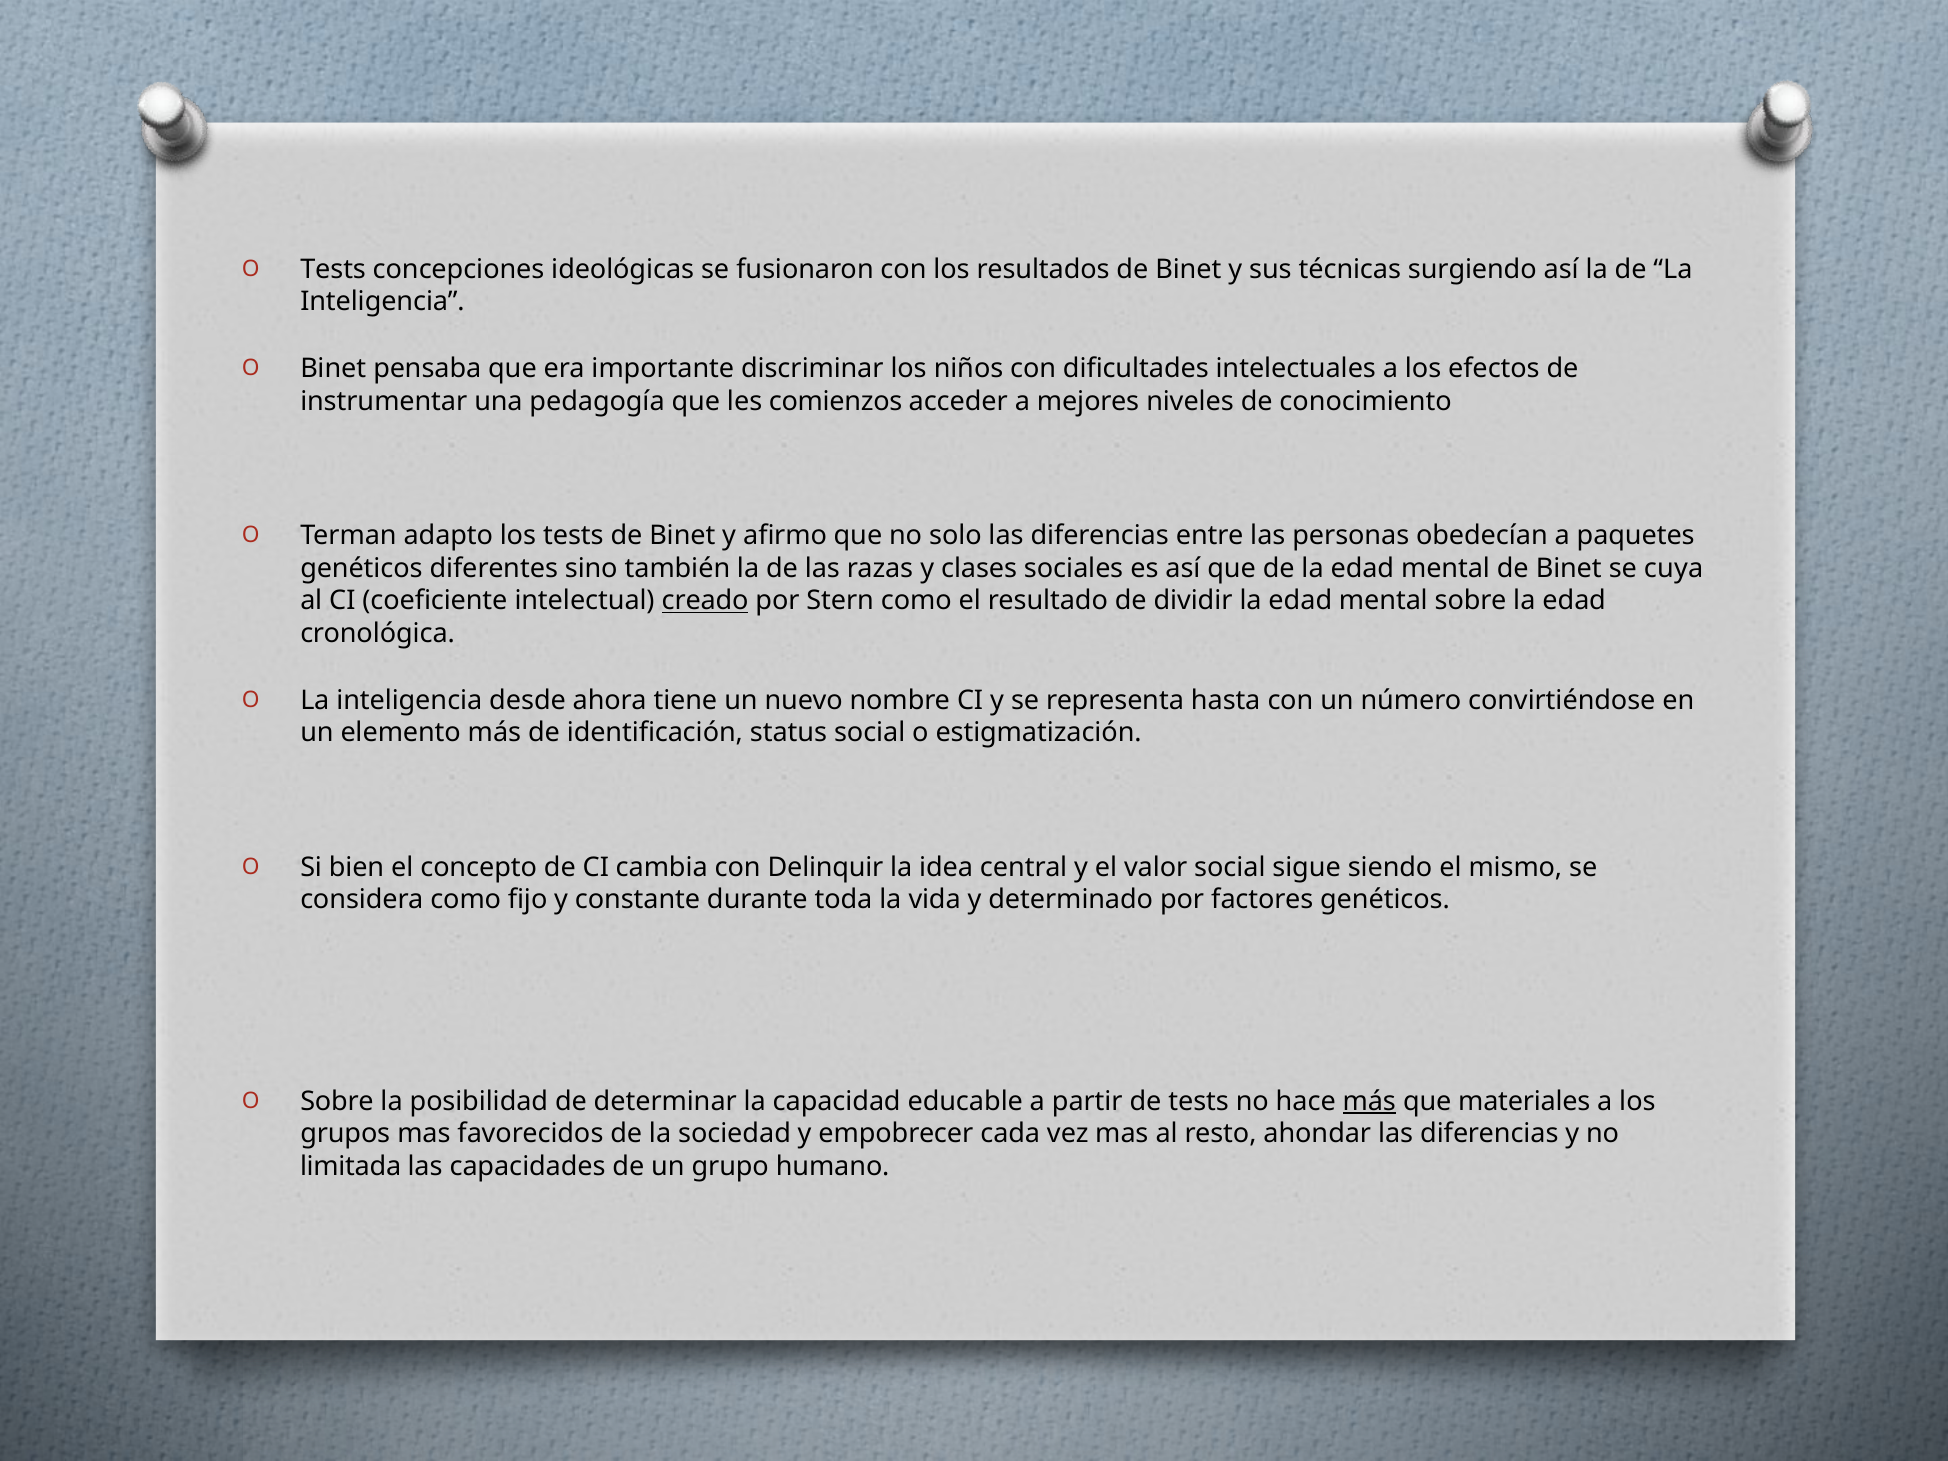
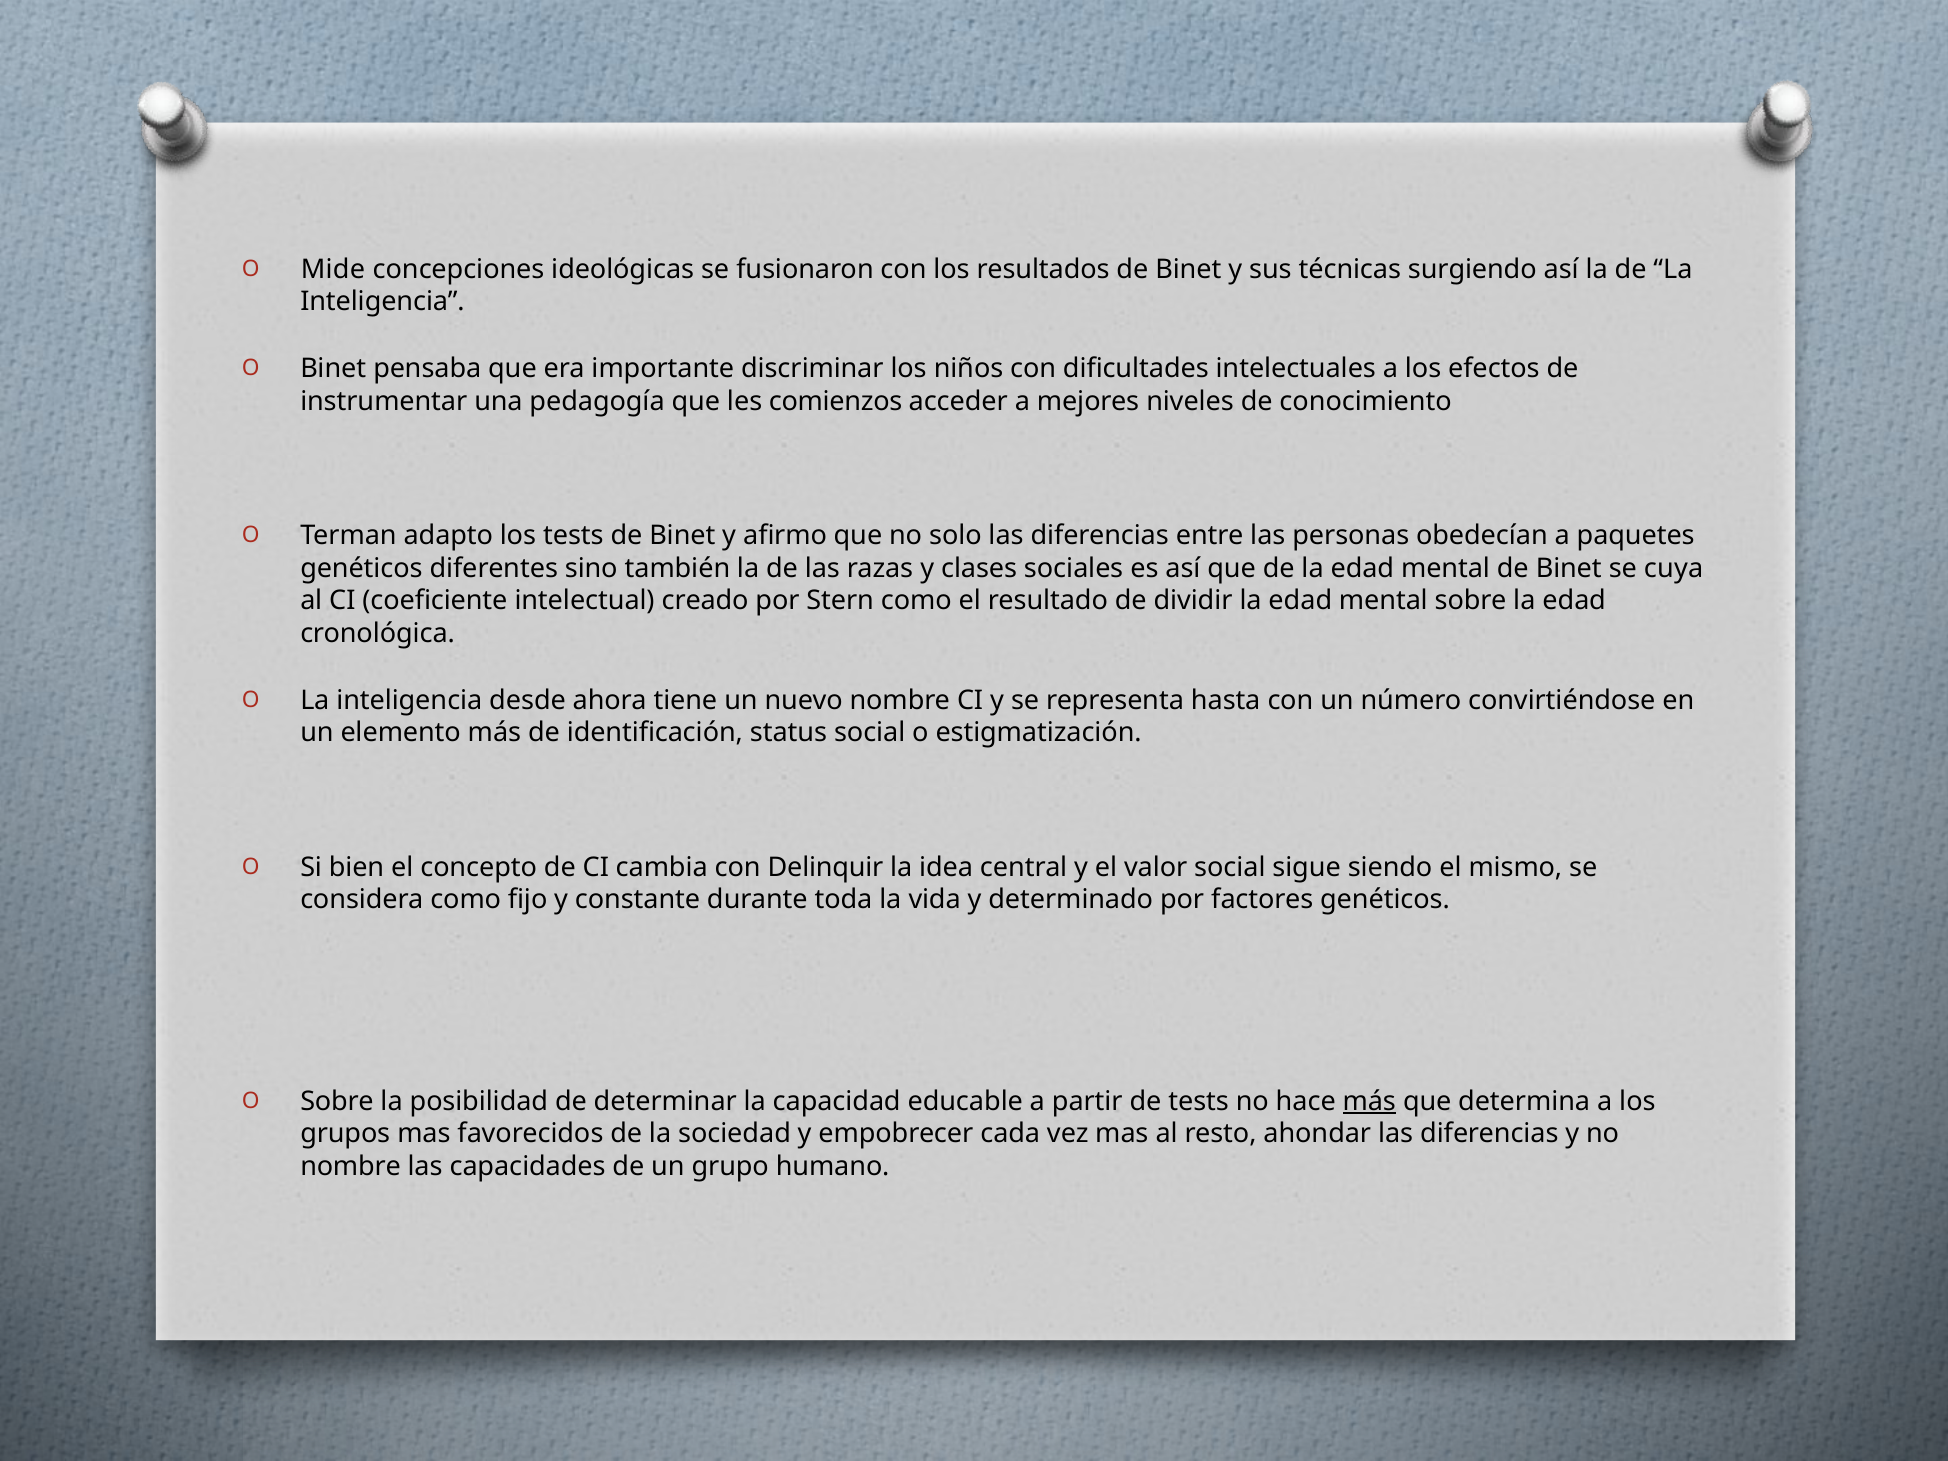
O Tests: Tests -> Mide (333, 269)
creado underline: present -> none (705, 601)
materiales: materiales -> determina (1524, 1101)
limitada: limitada -> nombre (351, 1166)
